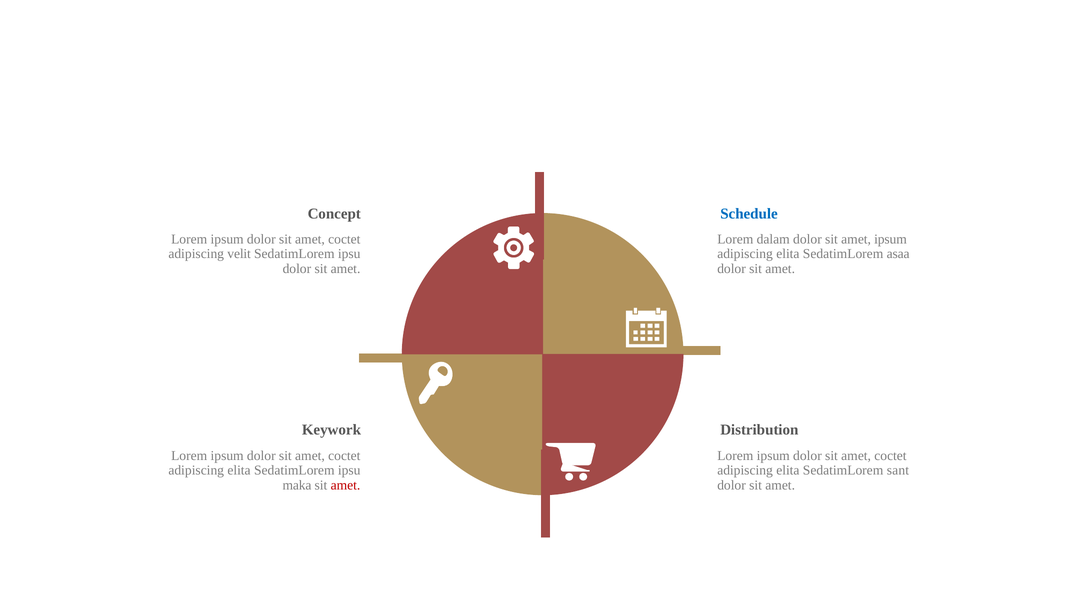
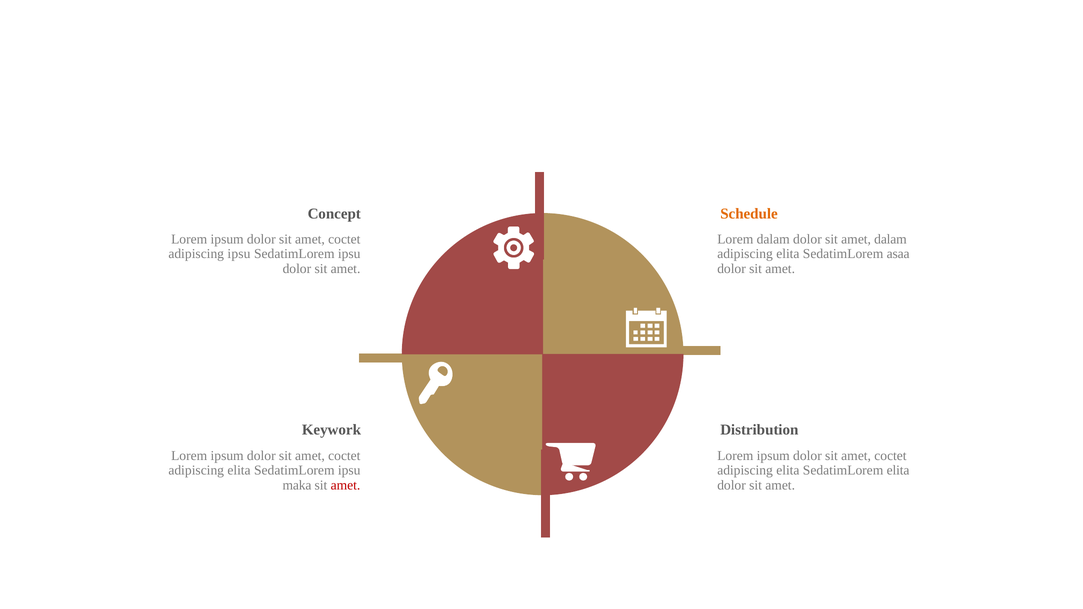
Schedule colour: blue -> orange (749, 214)
amet ipsum: ipsum -> dalam (891, 239)
adipiscing velit: velit -> ipsu (239, 254)
SedatimLorem sant: sant -> elita (898, 471)
